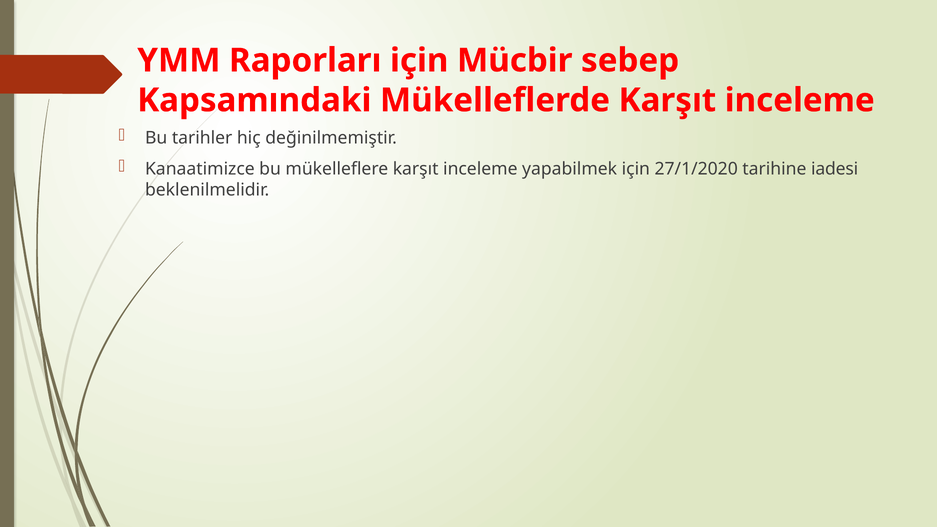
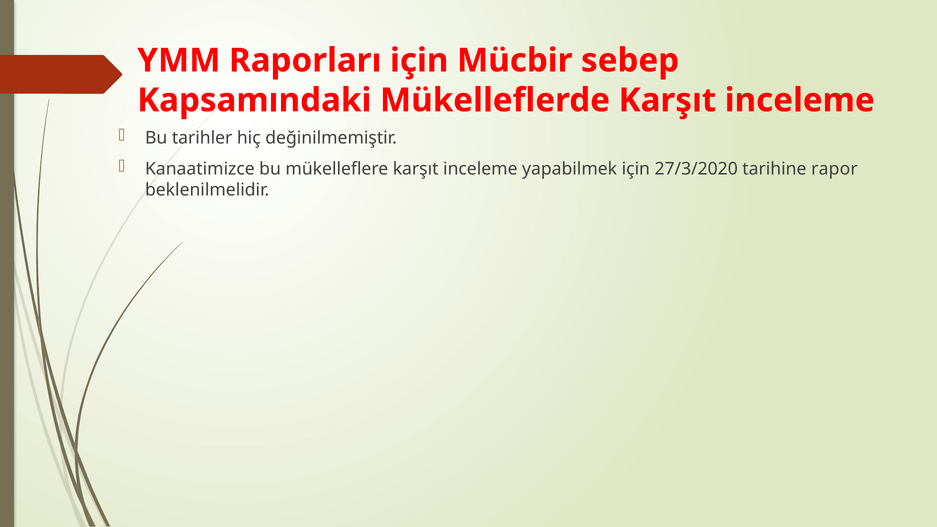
27/1/2020: 27/1/2020 -> 27/3/2020 (696, 169)
iadesi: iadesi -> rapor (834, 169)
